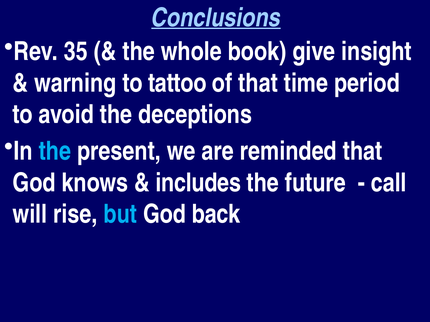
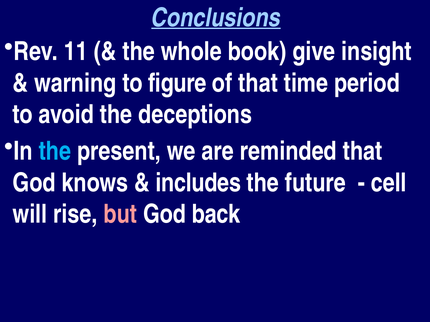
35: 35 -> 11 (76, 52)
tattoo: tattoo -> figure (177, 83)
call: call -> cell (389, 183)
but colour: light blue -> pink (120, 214)
